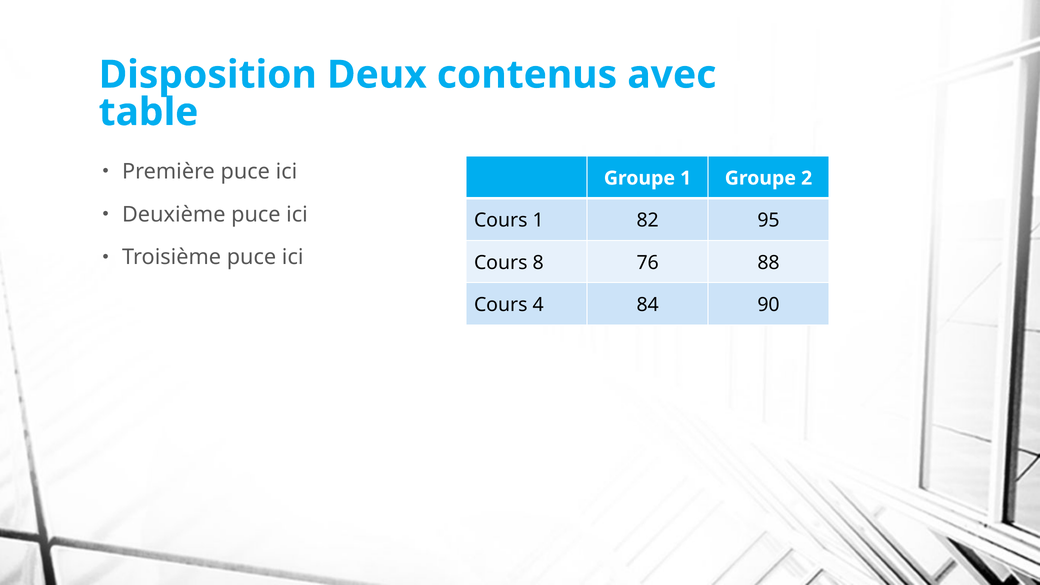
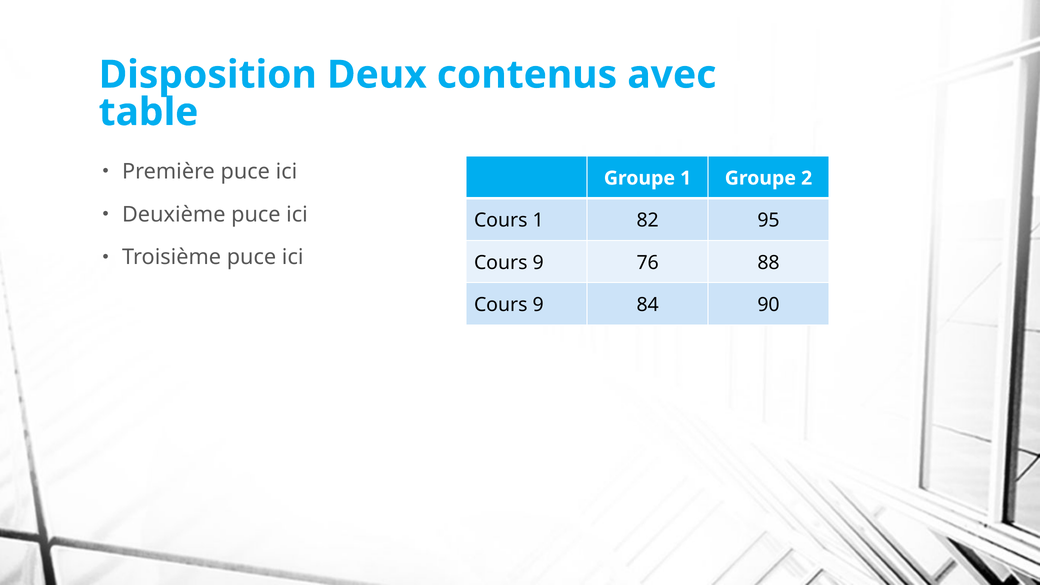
8: 8 -> 9 (538, 263)
4: 4 -> 9 (538, 305)
